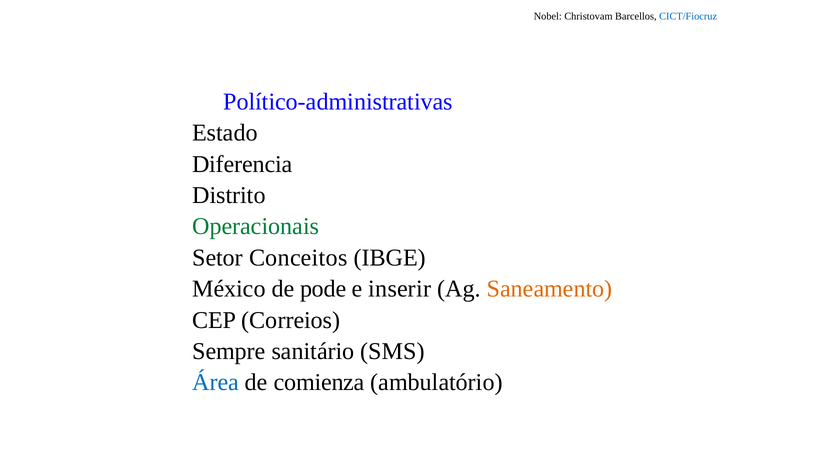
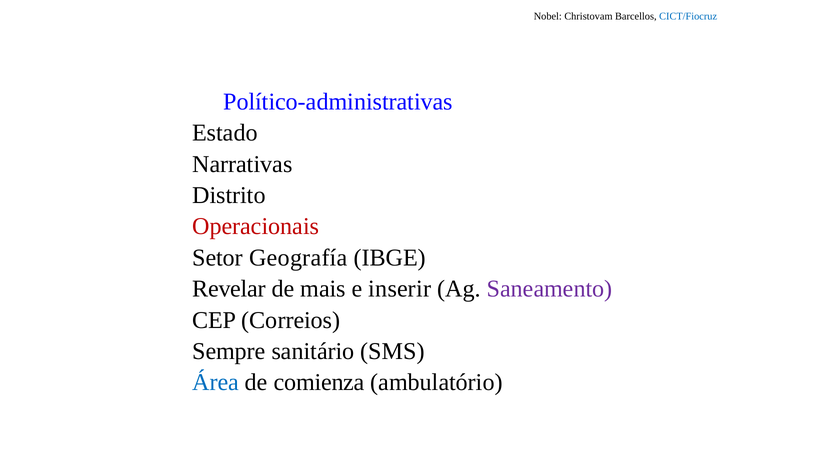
Diferencia: Diferencia -> Narrativas (242, 164)
Operacionais colour: green -> red (256, 227)
Conceitos: Conceitos -> Geografía (298, 258)
México: México -> Revelar (229, 289)
pode: pode -> mais (323, 289)
Saneamento colour: orange -> purple (550, 289)
